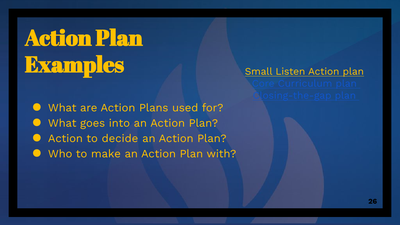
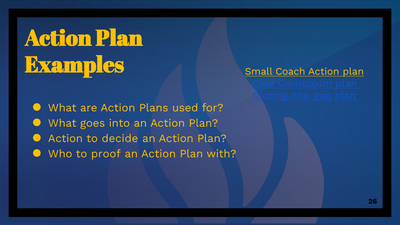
Listen: Listen -> Coach (290, 72)
make: make -> proof (106, 154)
